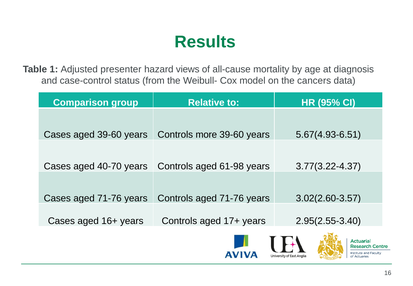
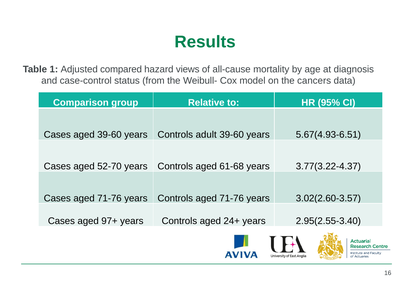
presenter: presenter -> compared (121, 69)
more: more -> adult (206, 135)
40-70: 40-70 -> 52-70 (109, 166)
61-98: 61-98 -> 61-68 (232, 166)
16+: 16+ -> 97+ (109, 221)
17+: 17+ -> 24+ (232, 221)
